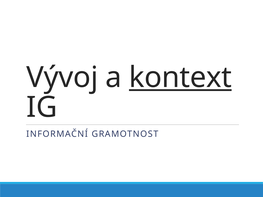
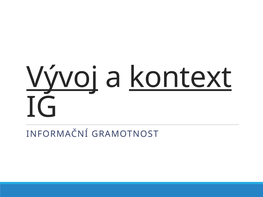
Vývoj underline: none -> present (62, 78)
